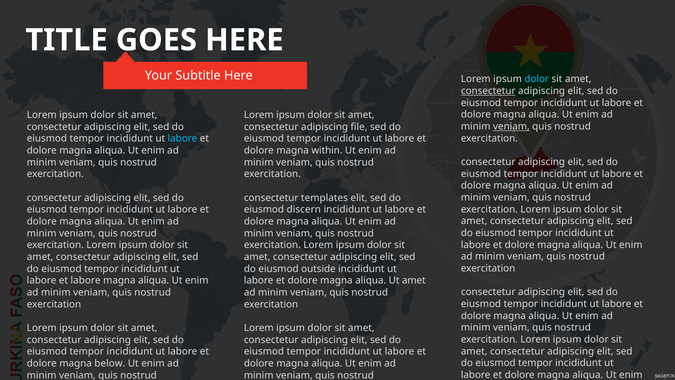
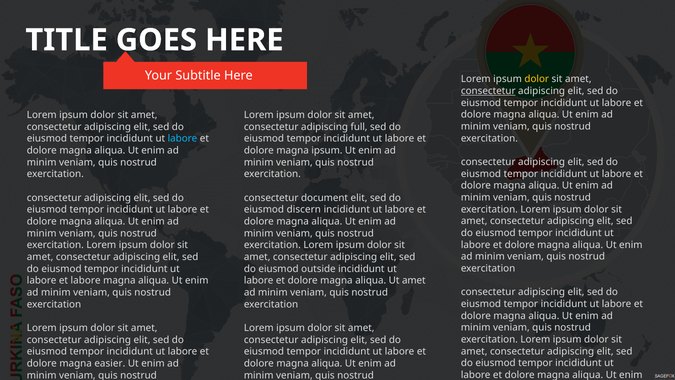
dolor colour: light blue -> yellow (537, 79)
veniam underline: present -> none (511, 126)
file: file -> full (359, 127)
magna within: within -> ipsum (327, 150)
templates: templates -> document (325, 198)
below: below -> easier (110, 363)
